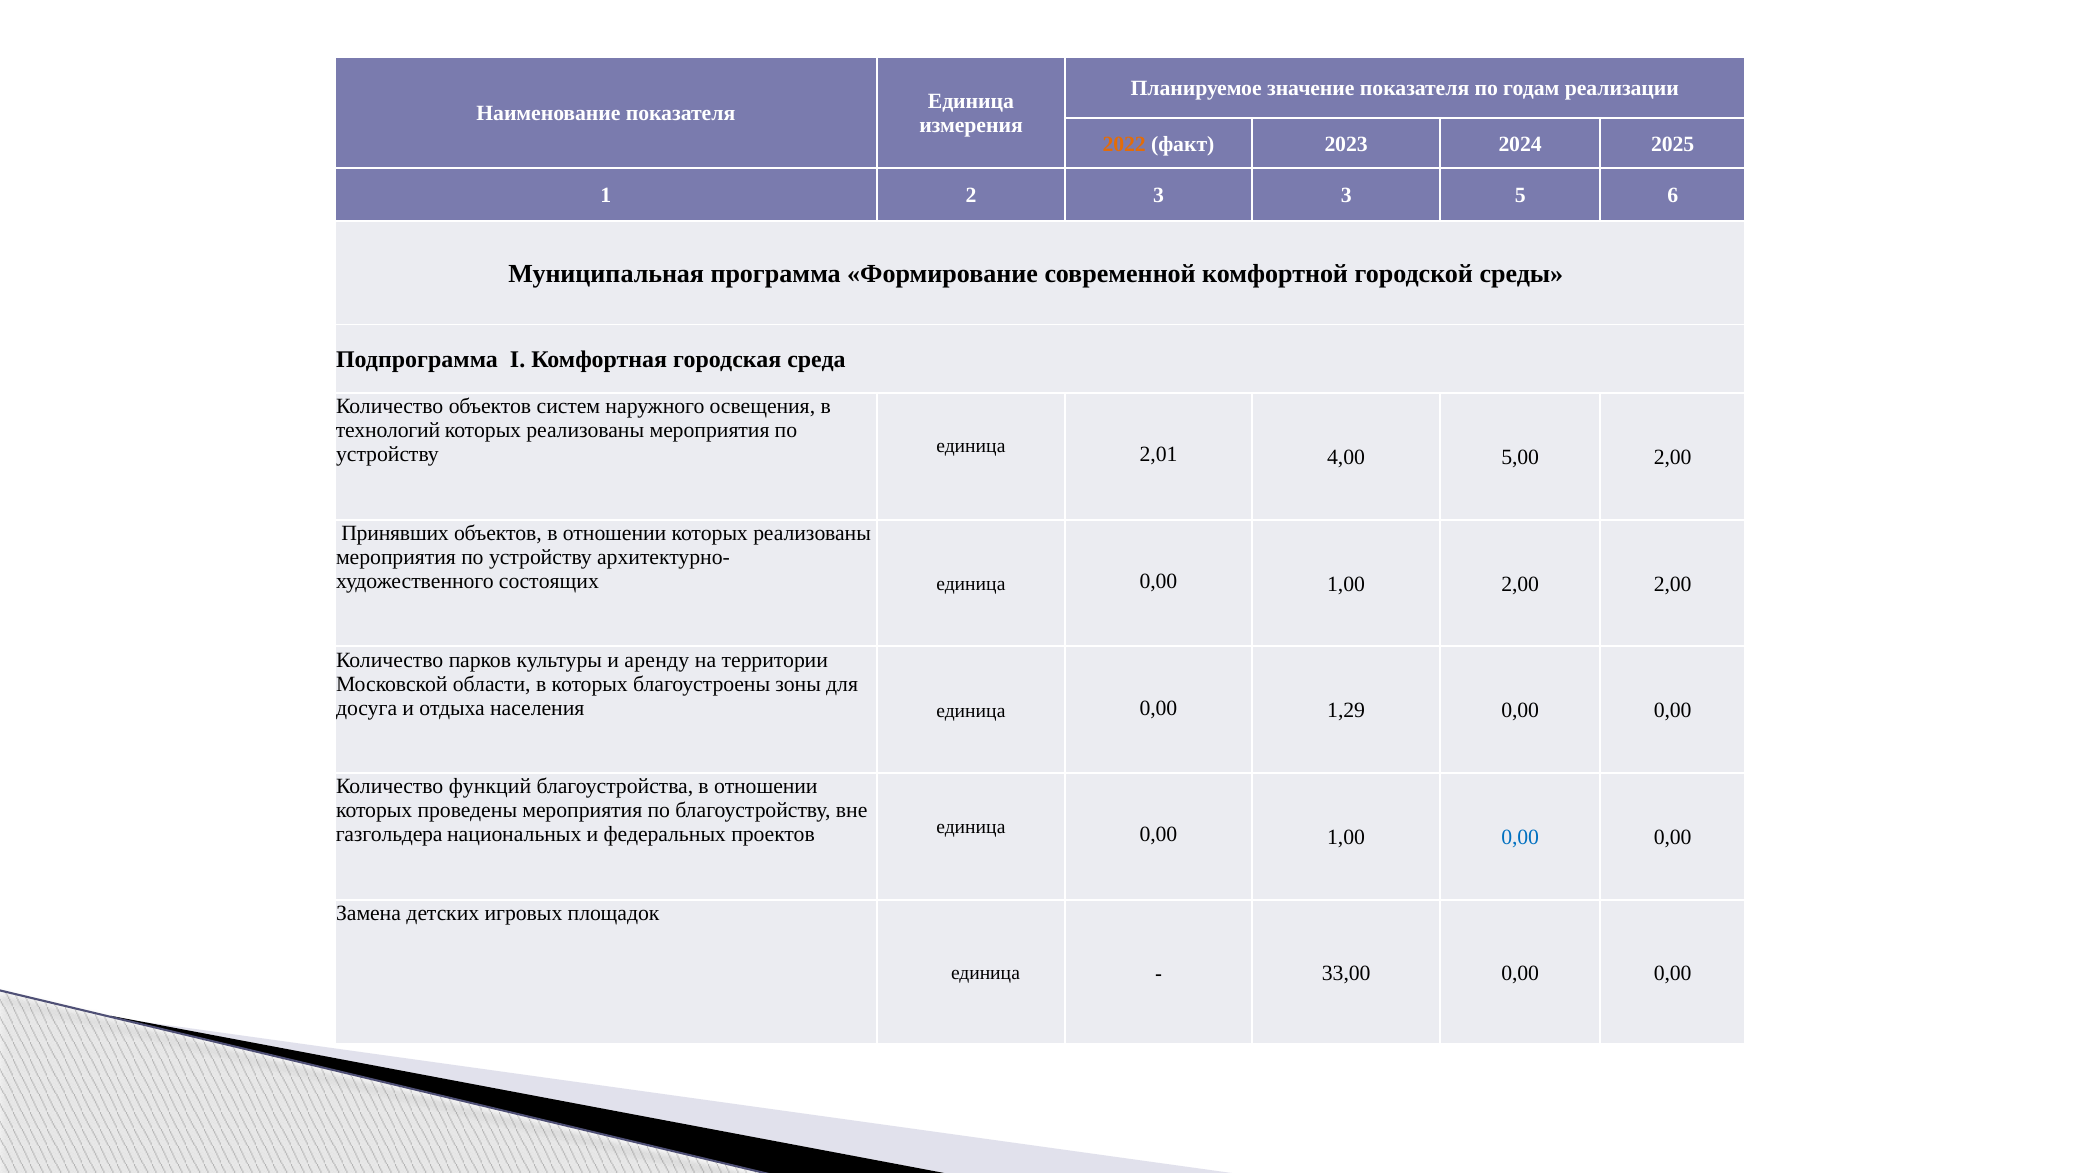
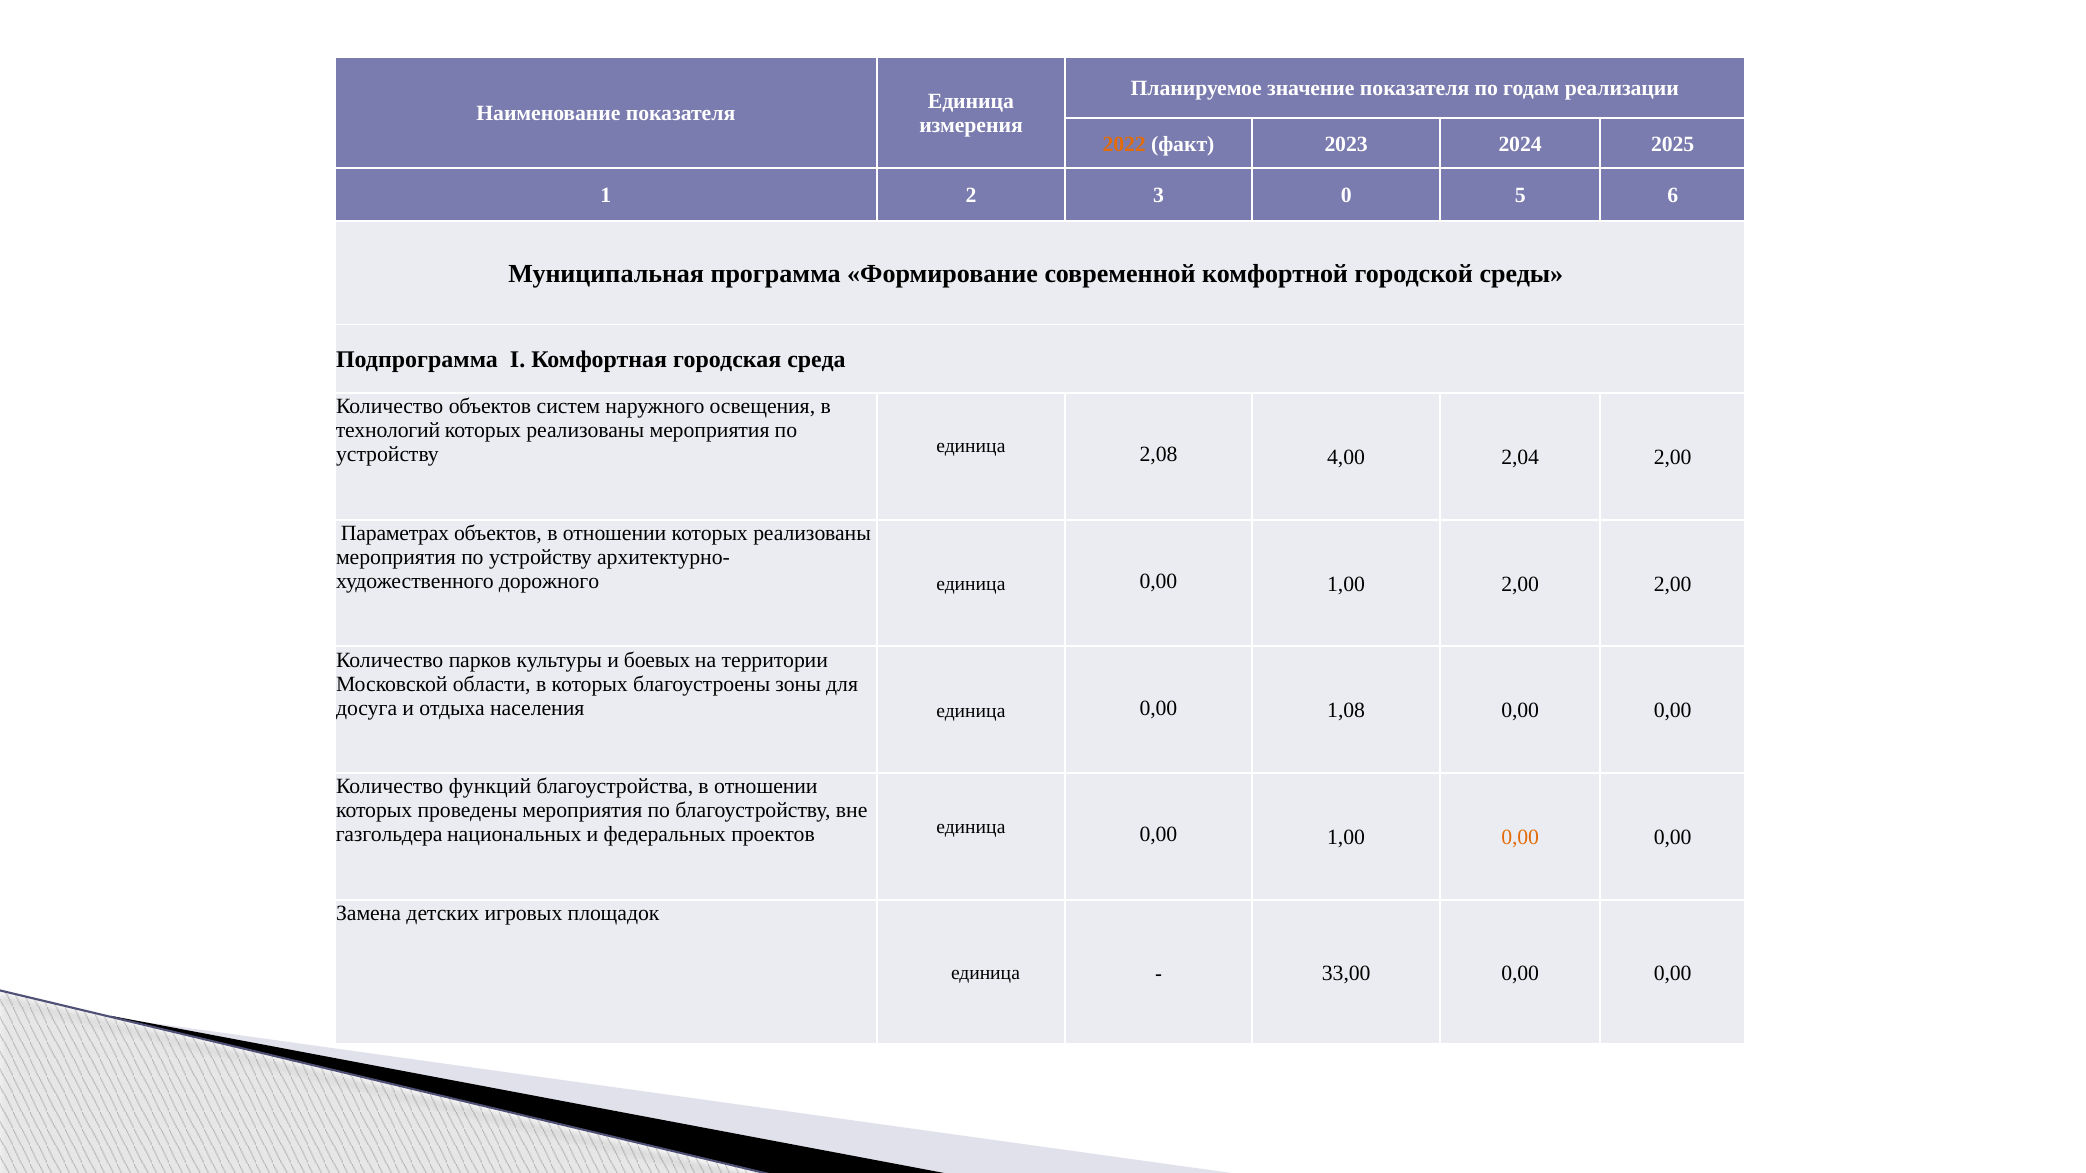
3 3: 3 -> 0 (1346, 195)
2,01: 2,01 -> 2,08 (1159, 455)
5,00: 5,00 -> 2,04 (1520, 457)
Принявших: Принявших -> Параметрах (395, 533)
состоящих: состоящих -> дорожного (549, 581)
аренду: аренду -> боевых (657, 660)
1,29: 1,29 -> 1,08 (1346, 711)
0,00 colour: blue -> orange (1520, 838)
